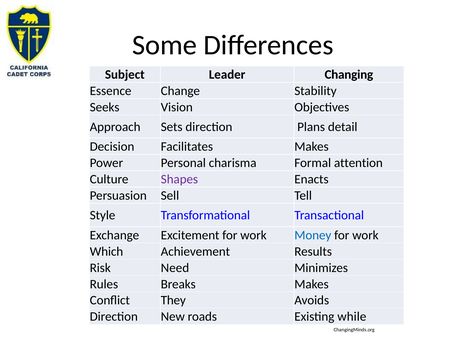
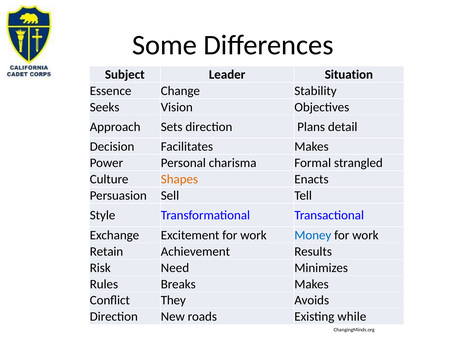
Changing: Changing -> Situation (349, 75)
attention: attention -> strangled (358, 163)
Shapes colour: purple -> orange (179, 180)
Which: Which -> Retain (106, 252)
